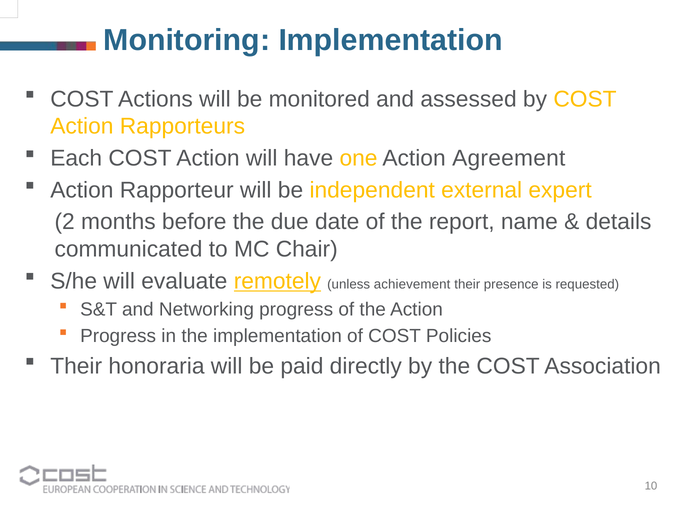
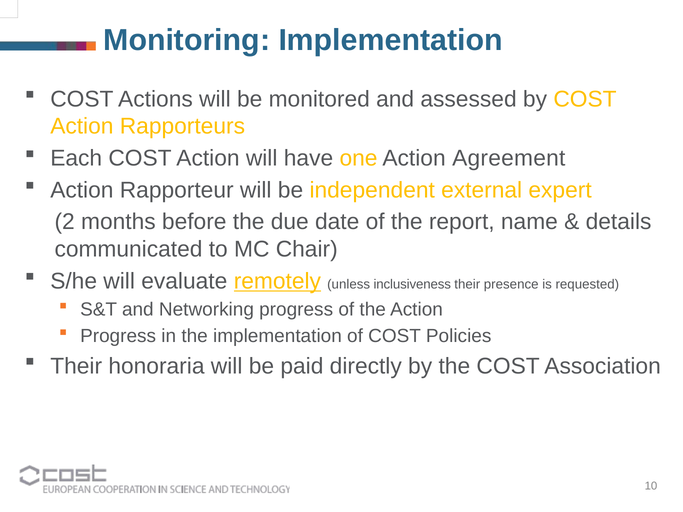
achievement: achievement -> inclusiveness (412, 284)
